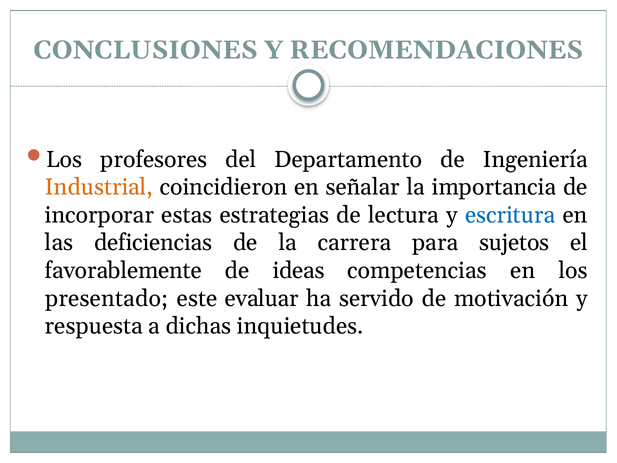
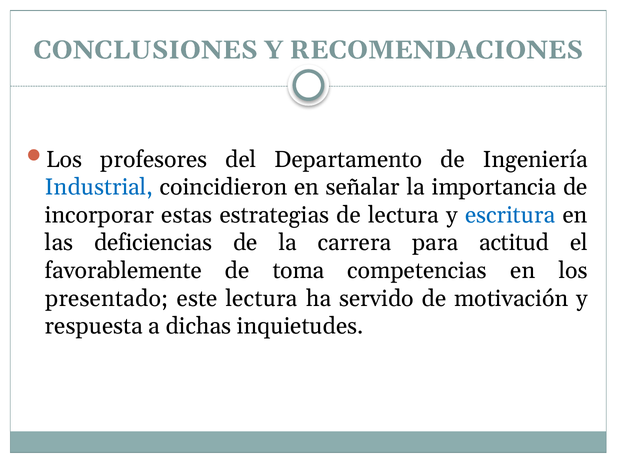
Industrial colour: orange -> blue (99, 187)
sujetos: sujetos -> actitud (514, 243)
ideas: ideas -> toma (299, 270)
este evaluar: evaluar -> lectura (262, 298)
